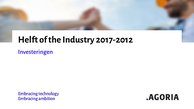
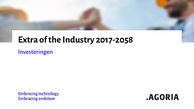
Helft: Helft -> Extra (28, 40)
2017-2012: 2017-2012 -> 2017-2058 (114, 40)
